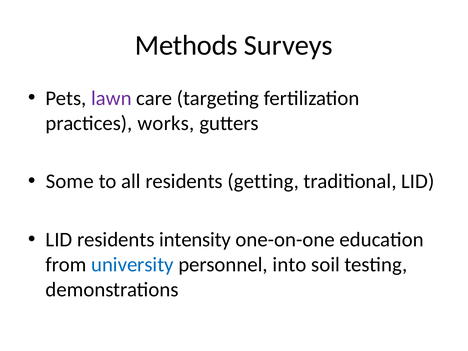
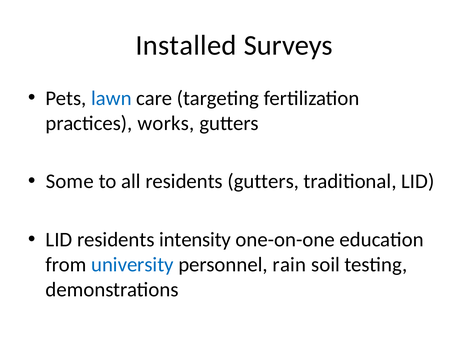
Methods: Methods -> Installed (186, 45)
lawn colour: purple -> blue (111, 98)
residents getting: getting -> gutters (263, 181)
into: into -> rain (289, 265)
